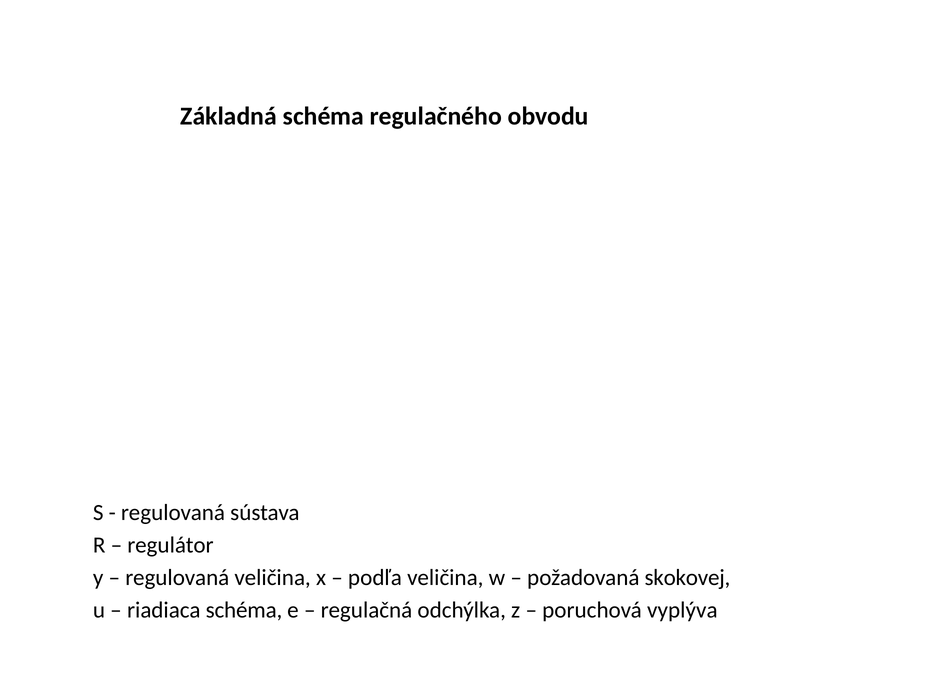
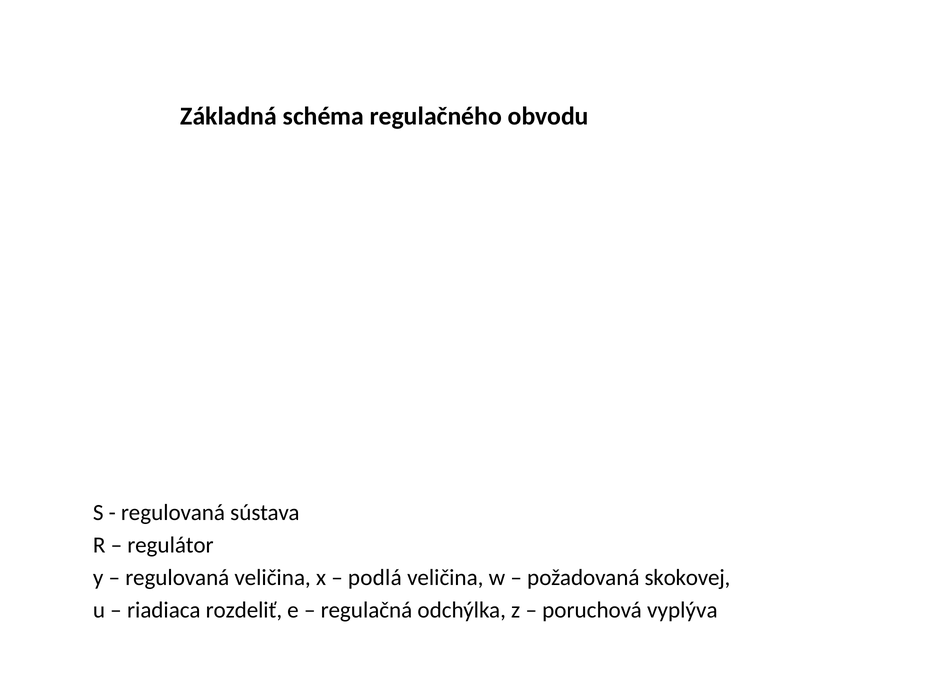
podľa: podľa -> podlá (375, 577)
riadiaca schéma: schéma -> rozdeliť (244, 610)
